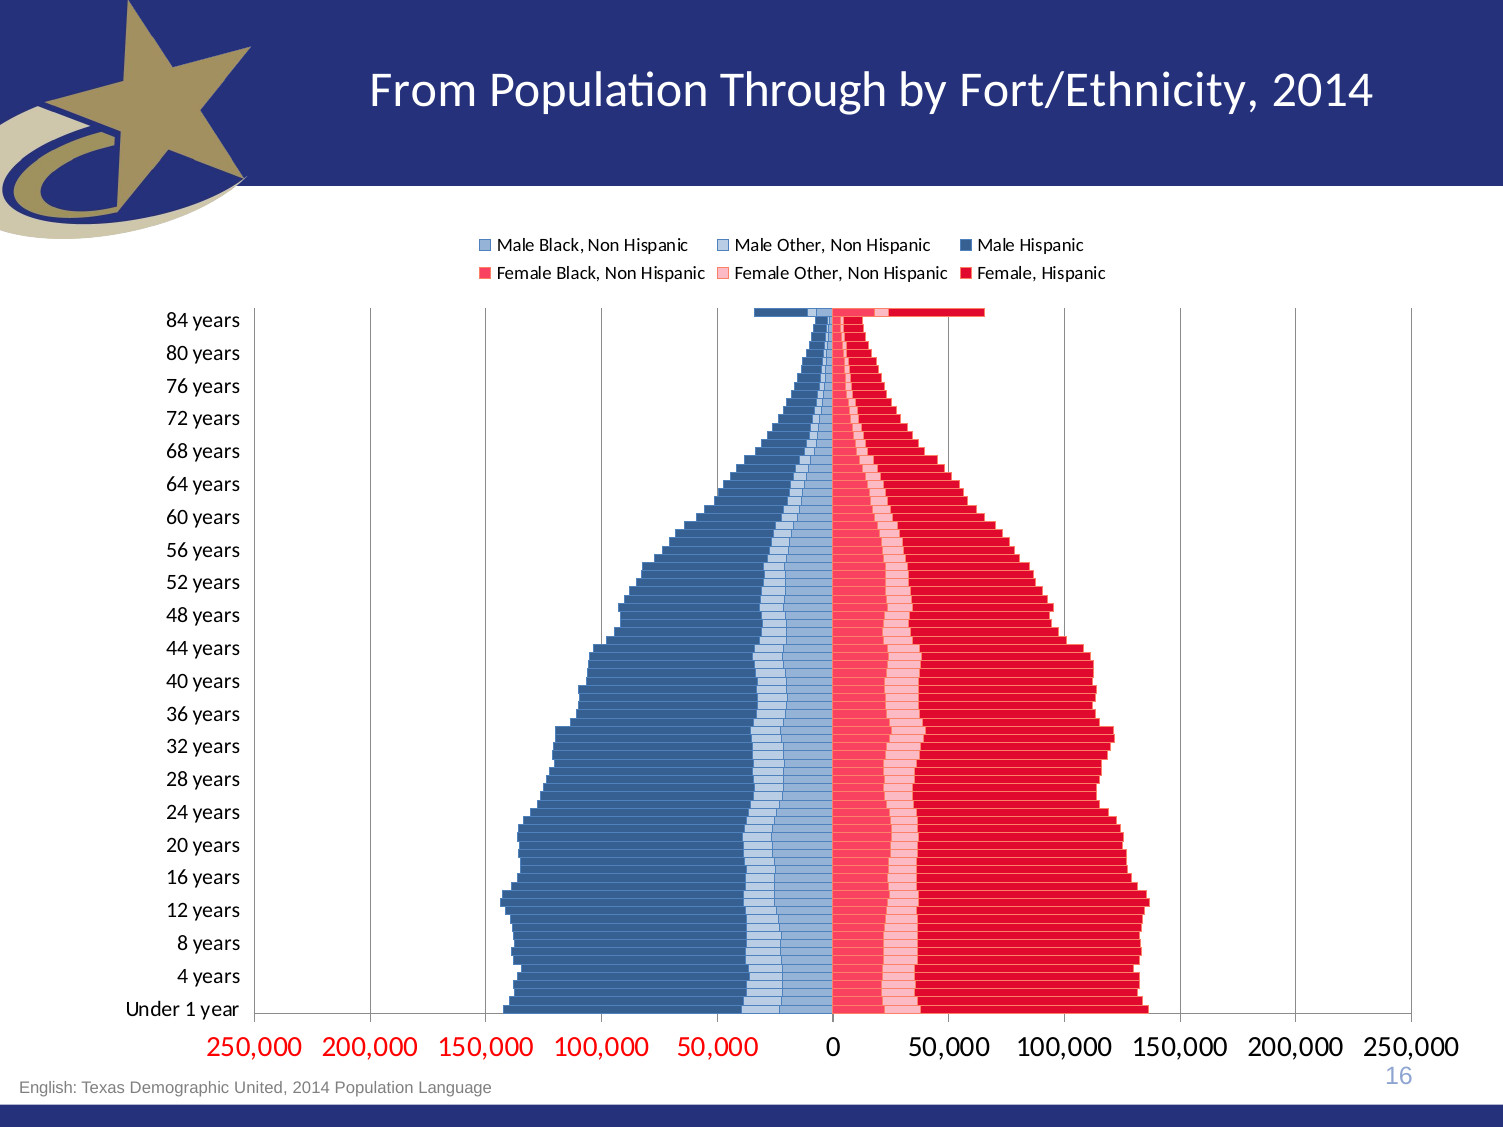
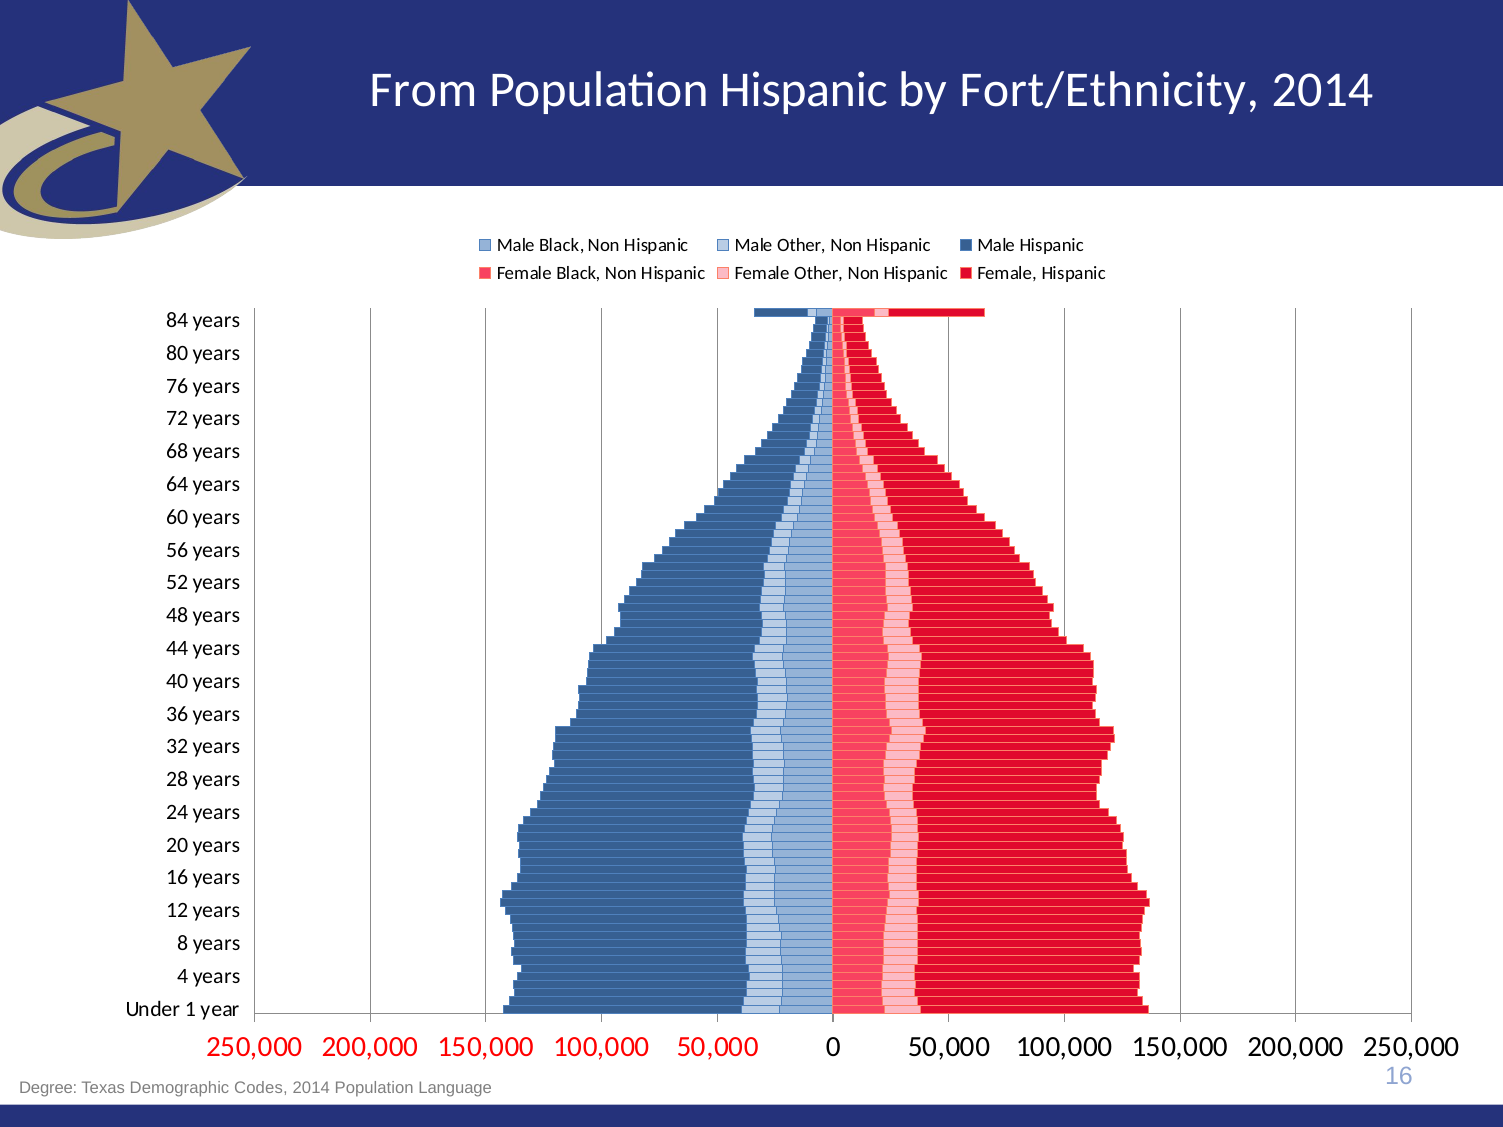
Population Through: Through -> Hispanic (804, 90)
English: English -> Degree (48, 1088)
United: United -> Codes (261, 1088)
